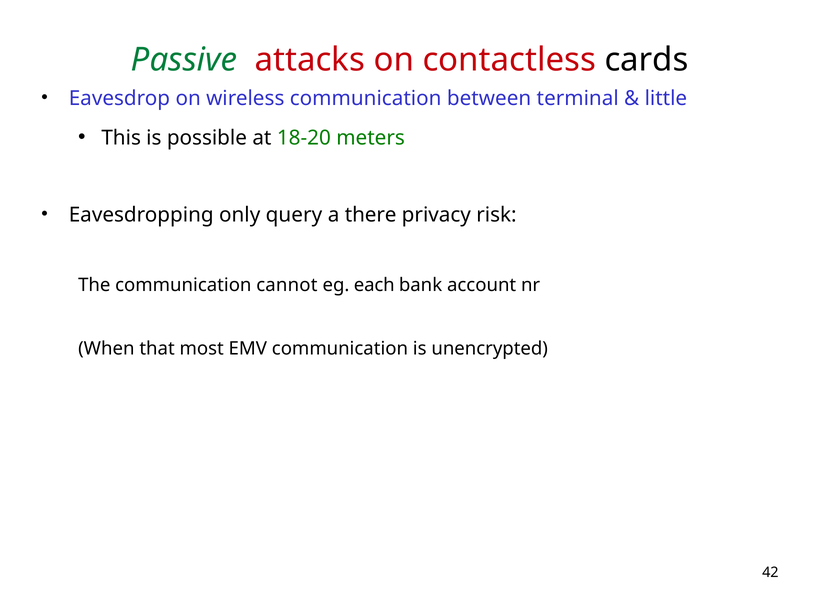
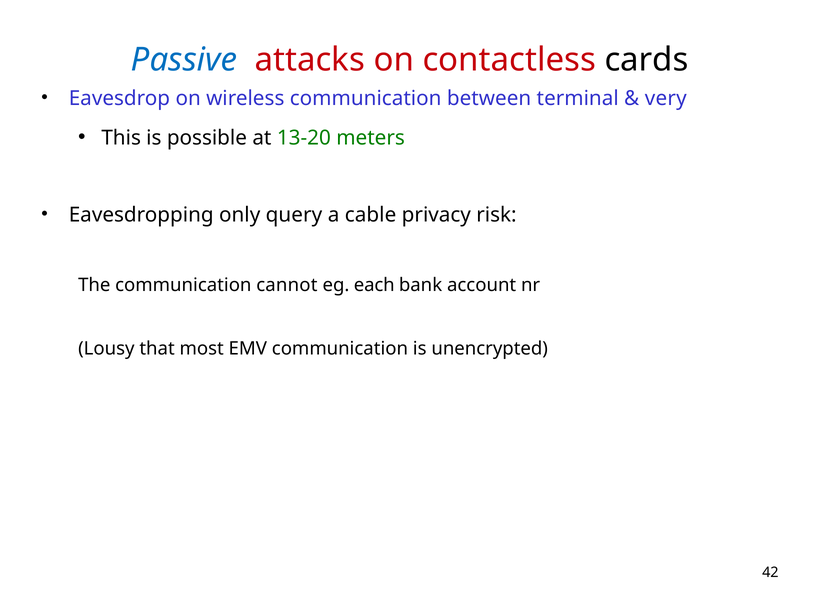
Passive colour: green -> blue (184, 60)
little: little -> very (666, 98)
18-20: 18-20 -> 13-20 (304, 138)
there: there -> cable (371, 215)
When: When -> Lousy (106, 349)
